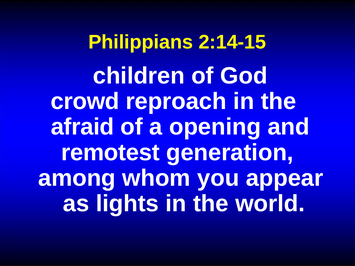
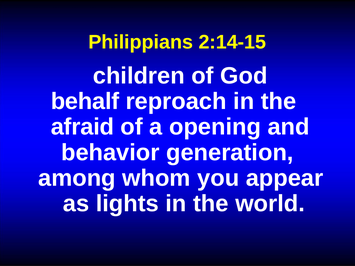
crowd: crowd -> behalf (85, 101)
remotest: remotest -> behavior (110, 153)
